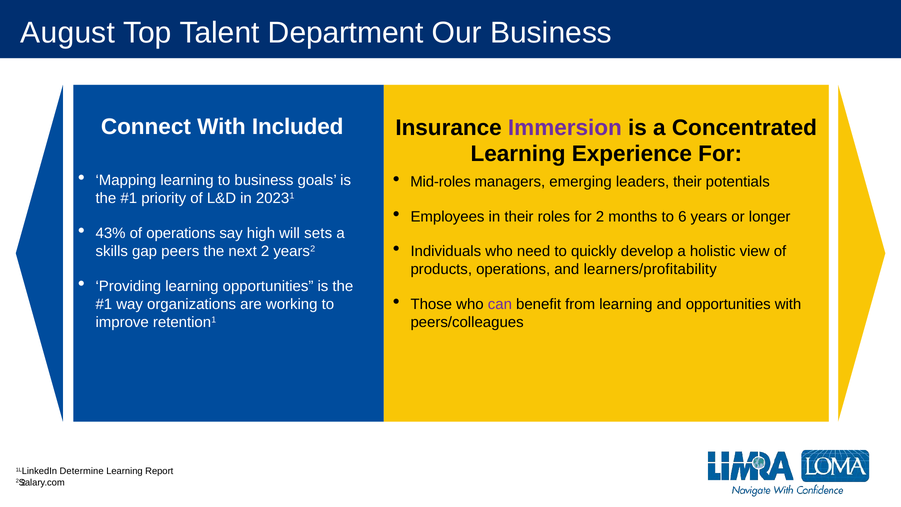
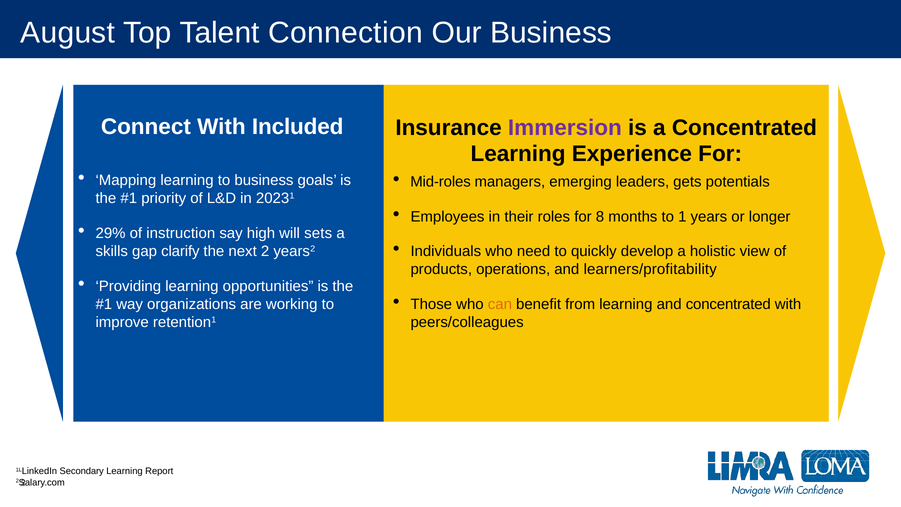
Department: Department -> Connection (345, 33)
leaders their: their -> gets (687, 182)
for 2: 2 -> 8 (600, 217)
6: 6 -> 1 (682, 217)
43%: 43% -> 29% (111, 233)
of operations: operations -> instruction (181, 233)
peers: peers -> clarify (180, 251)
can colour: purple -> orange (500, 304)
and opportunities: opportunities -> concentrated (728, 304)
Determine: Determine -> Secondary (82, 471)
